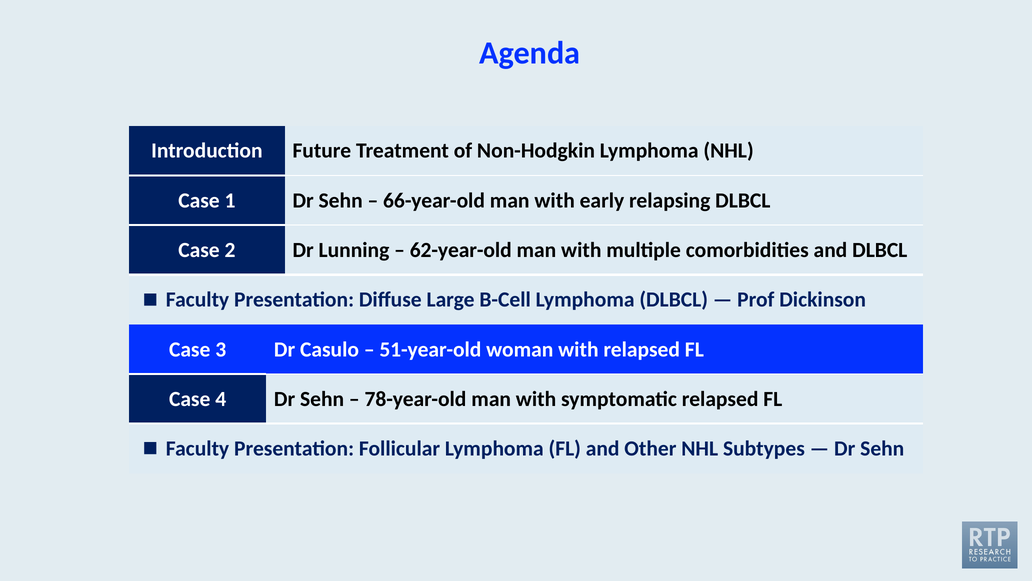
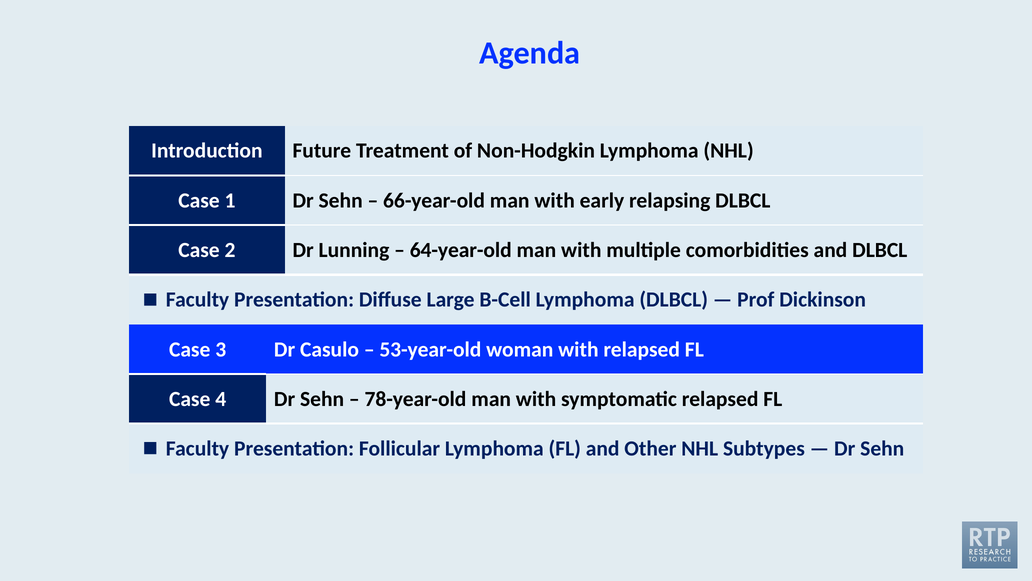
62-year-old: 62-year-old -> 64-year-old (461, 250)
51-year-old: 51-year-old -> 53-year-old (430, 349)
